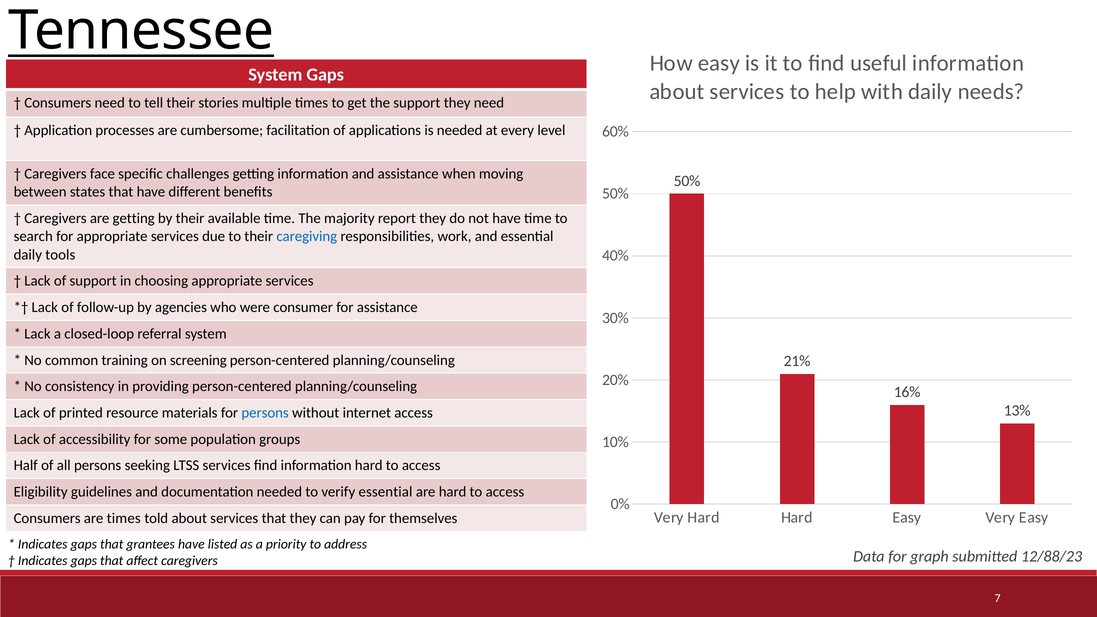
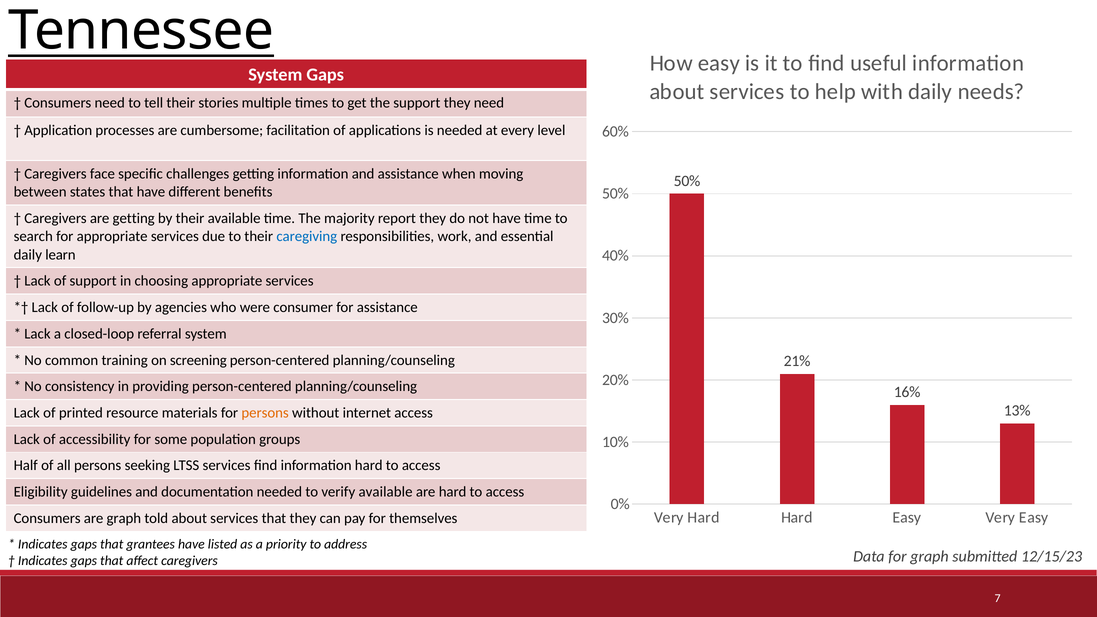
tools: tools -> learn (60, 255)
persons colour: blue -> orange (265, 413)
verify essential: essential -> available (386, 492)
are times: times -> graph (124, 518)
12/88/23: 12/88/23 -> 12/15/23 (1052, 557)
